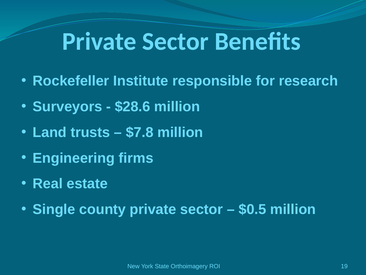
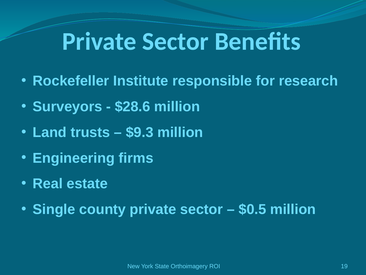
$7.8: $7.8 -> $9.3 (140, 132)
